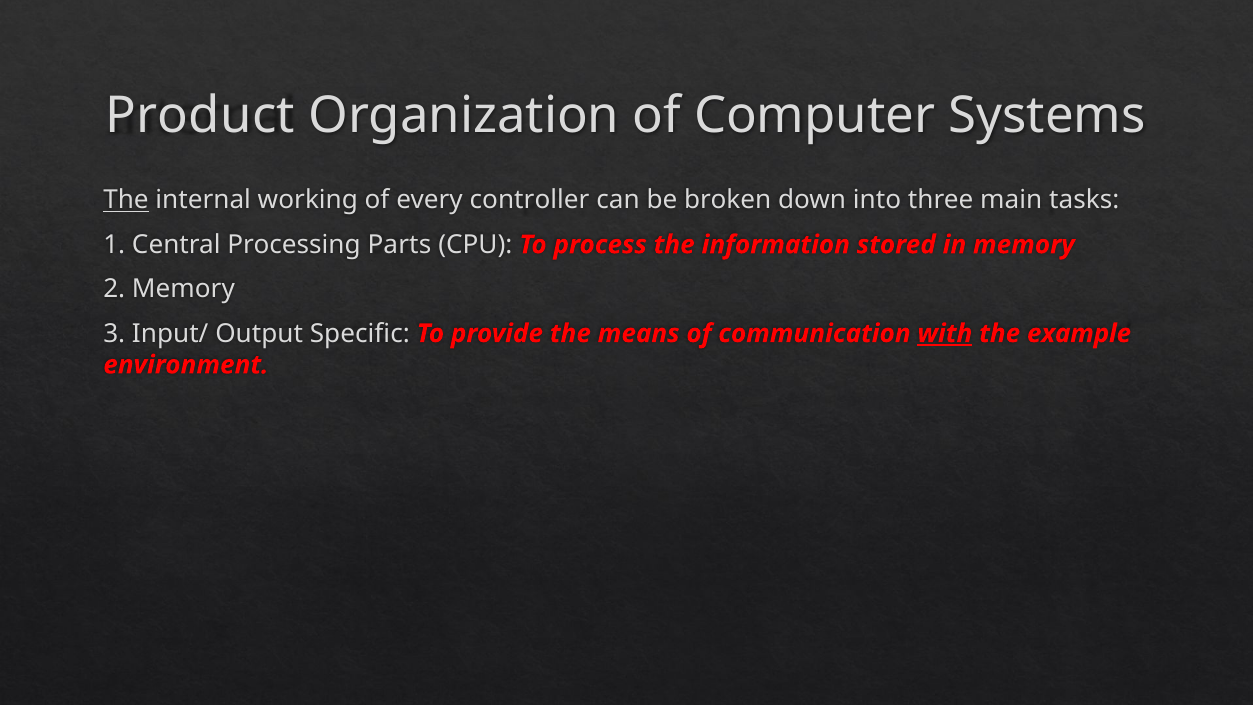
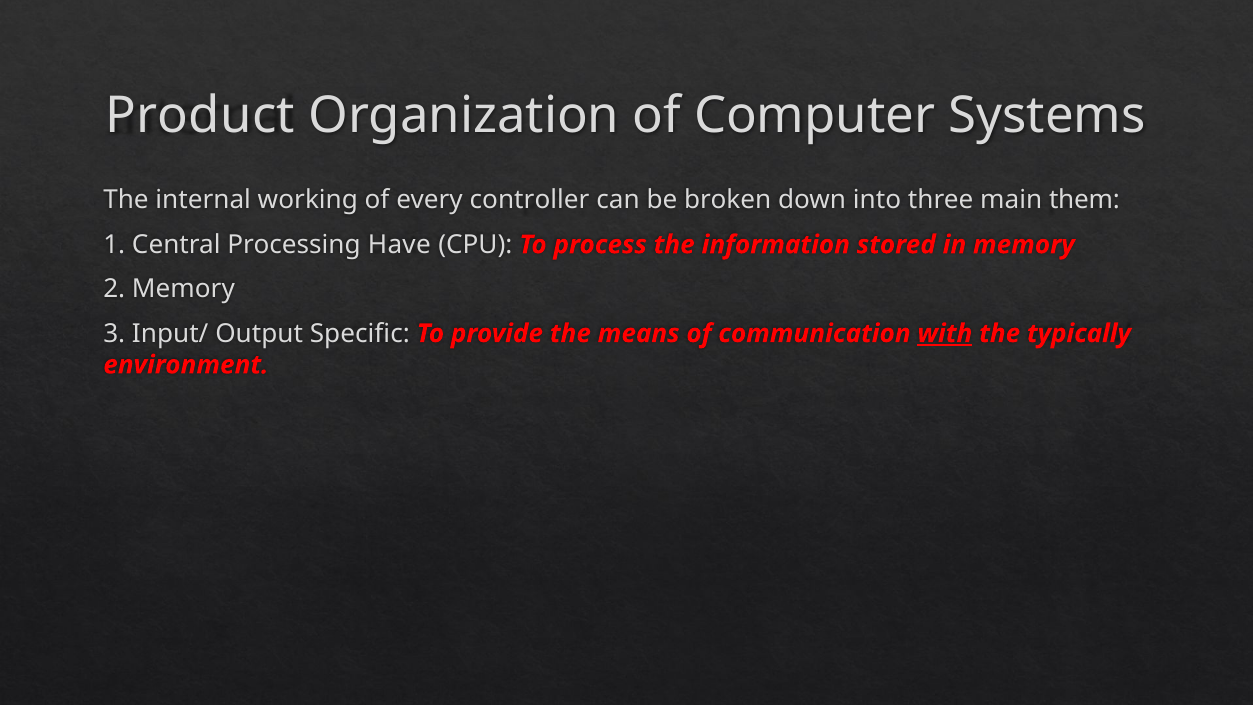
The underline: present -> none (126, 200)
tasks: tasks -> them (1084, 200)
Parts: Parts -> Have (399, 245)
example: example -> typically (1079, 333)
